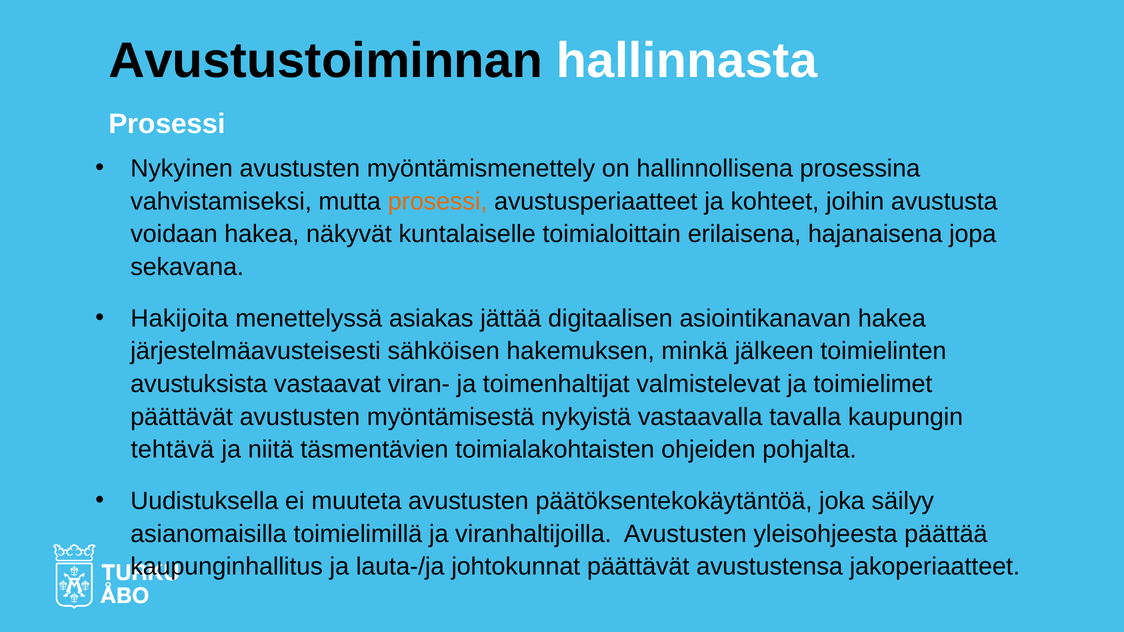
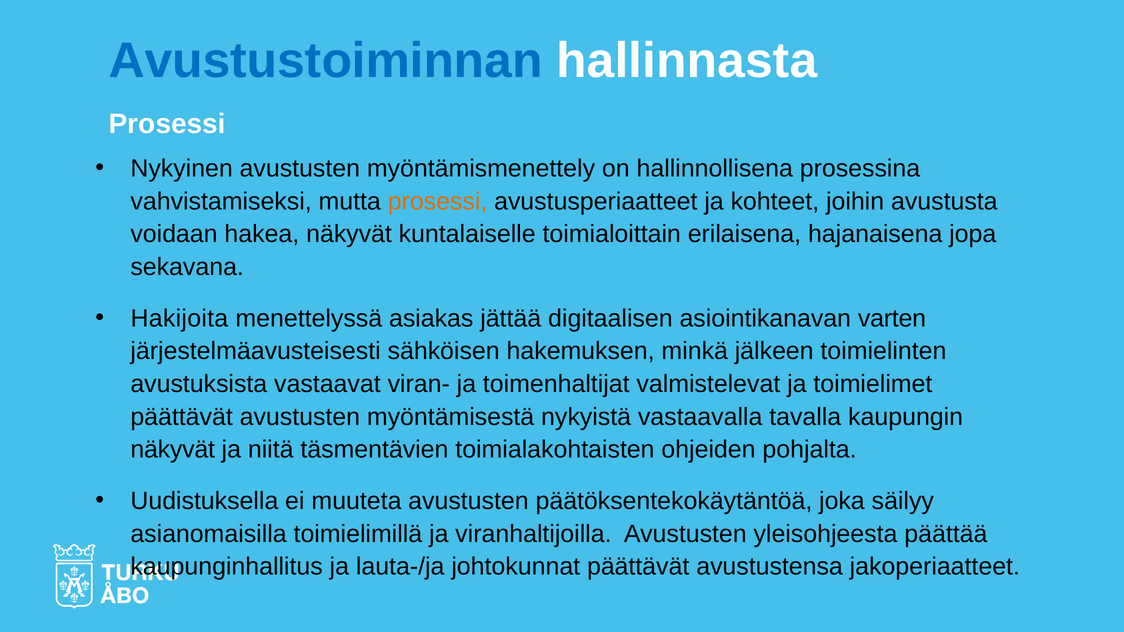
Avustustoiminnan colour: black -> blue (326, 61)
asiointikanavan hakea: hakea -> varten (892, 319)
tehtävä: tehtävä -> näkyvät (173, 450)
